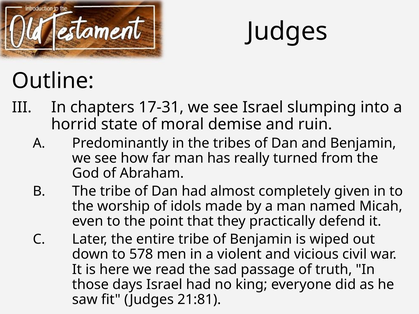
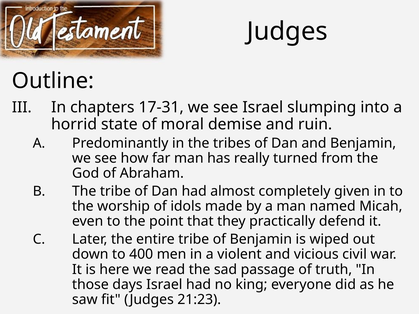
578: 578 -> 400 (141, 255)
21:81: 21:81 -> 21:23 (199, 300)
